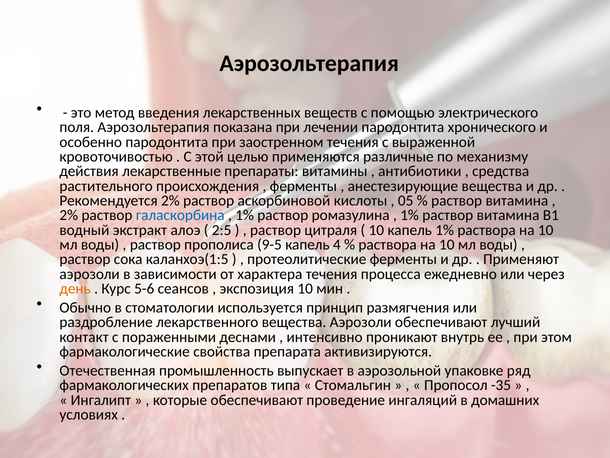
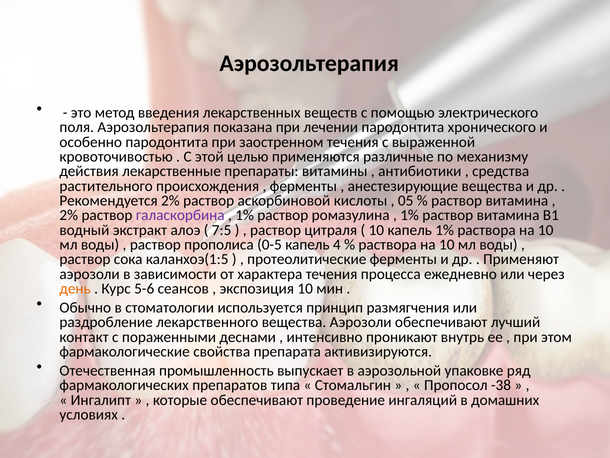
галаскорбина colour: blue -> purple (180, 215)
2:5: 2:5 -> 7:5 (222, 230)
9-5: 9-5 -> 0-5 (269, 244)
-35: -35 -> -38 (501, 385)
